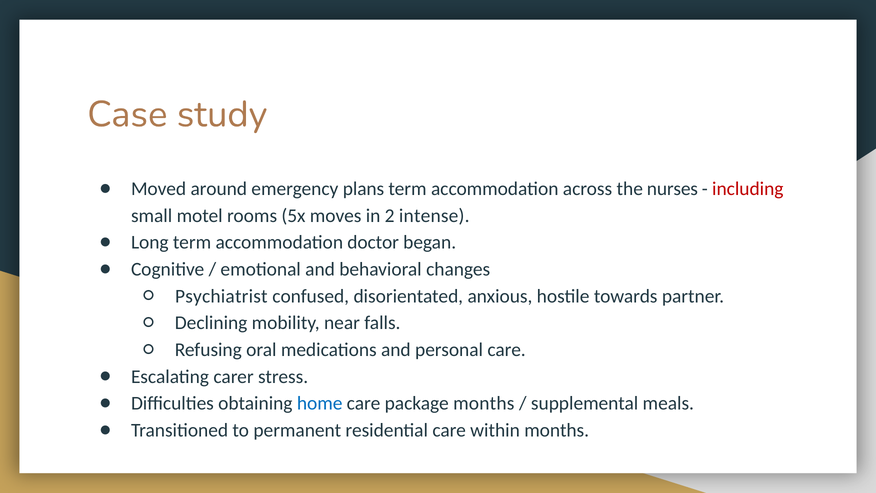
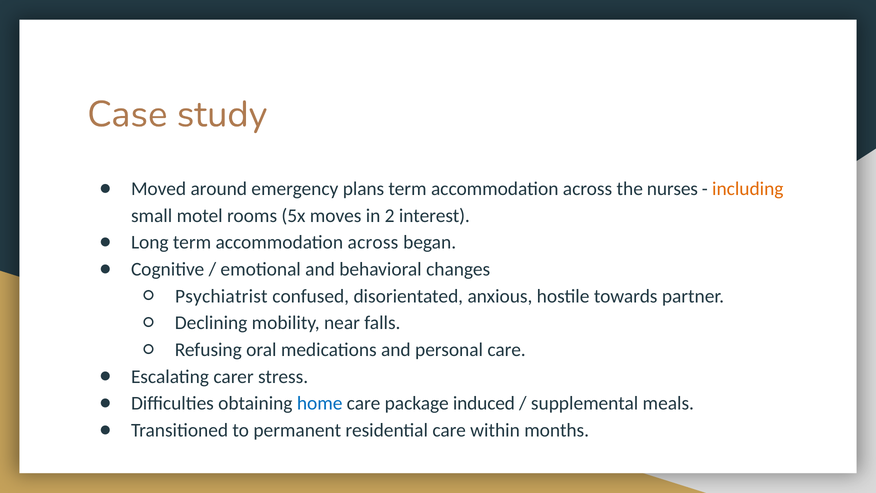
including colour: red -> orange (748, 189)
intense: intense -> interest (434, 216)
Long term accommodation doctor: doctor -> across (373, 242)
package months: months -> induced (484, 403)
